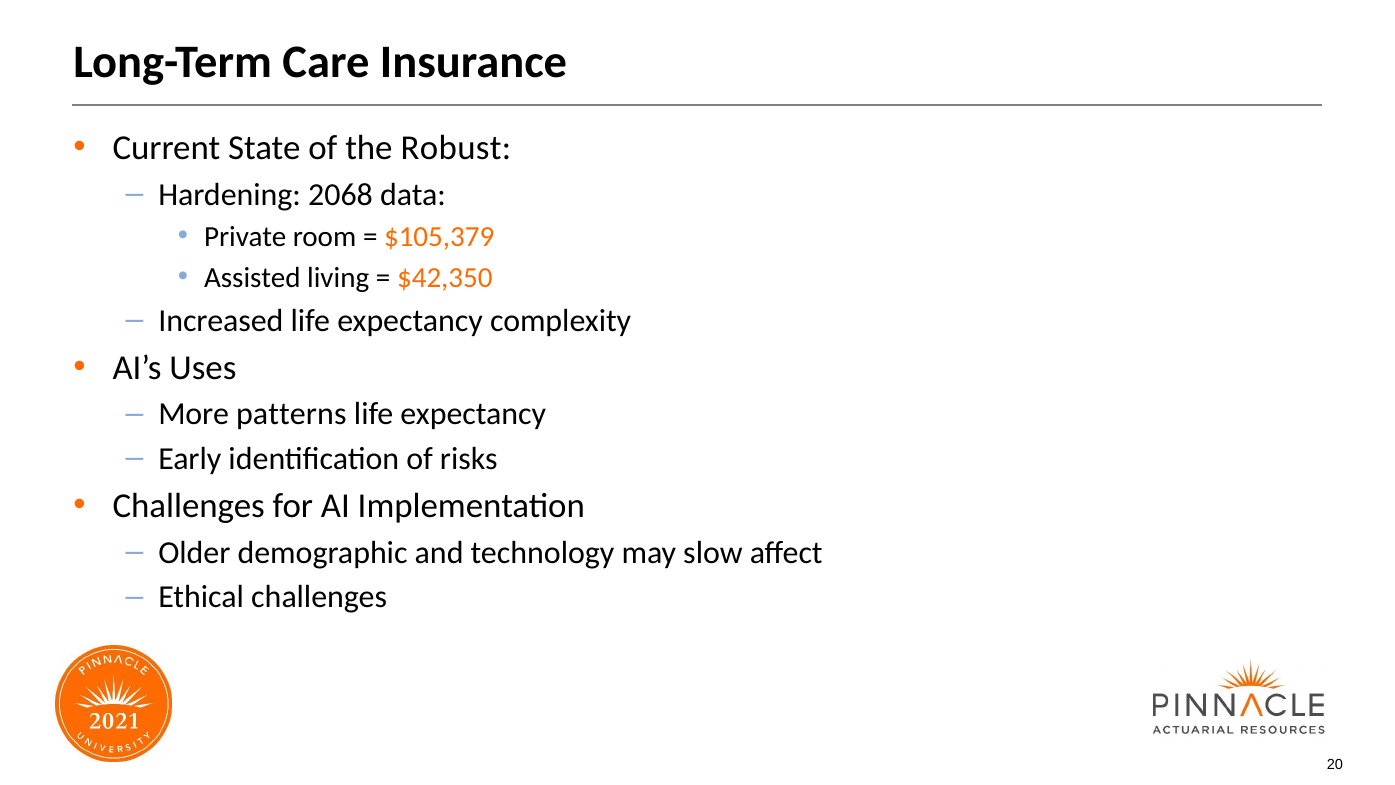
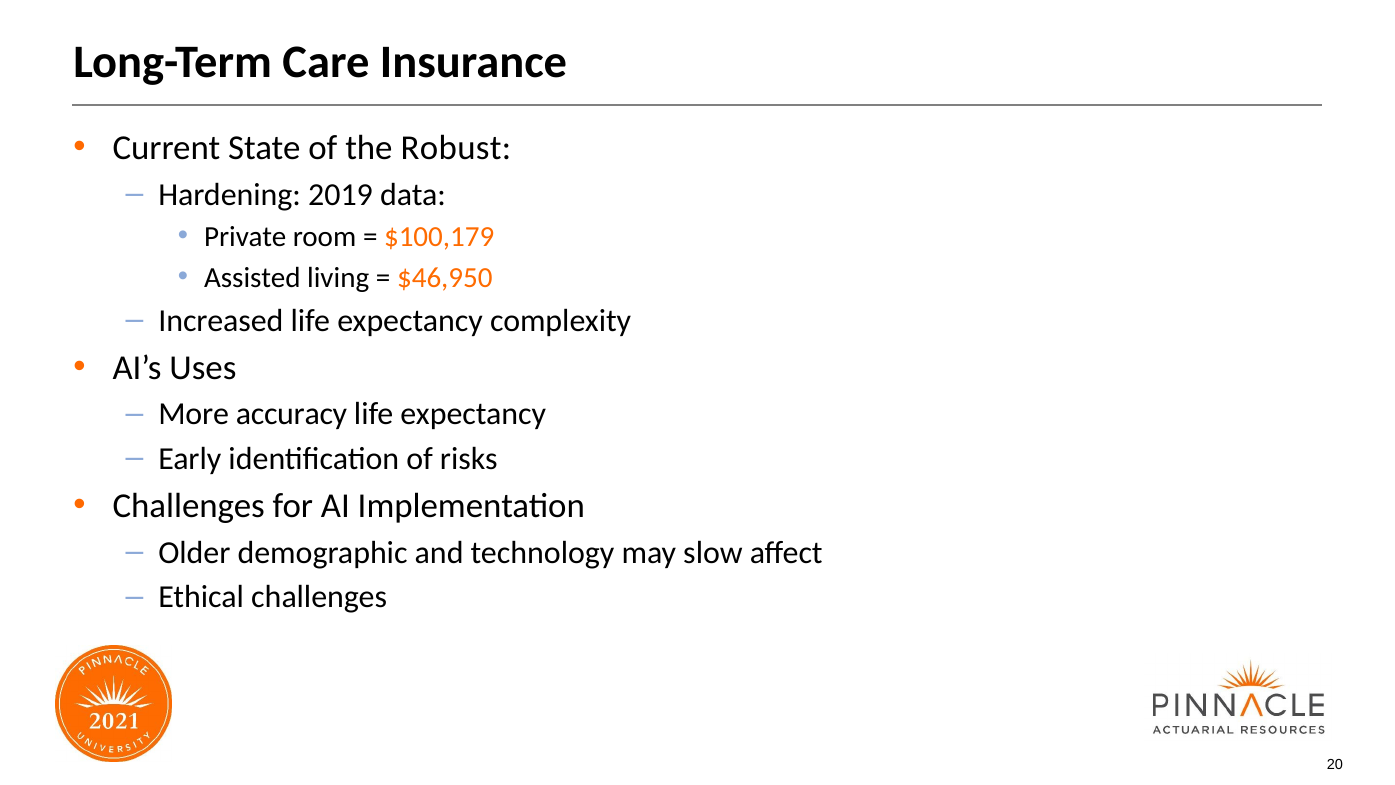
2068: 2068 -> 2019 (341, 194)
$105,379: $105,379 -> $100,179 (439, 237)
$42,350: $42,350 -> $46,950 (445, 277)
patterns: patterns -> accuracy (292, 414)
